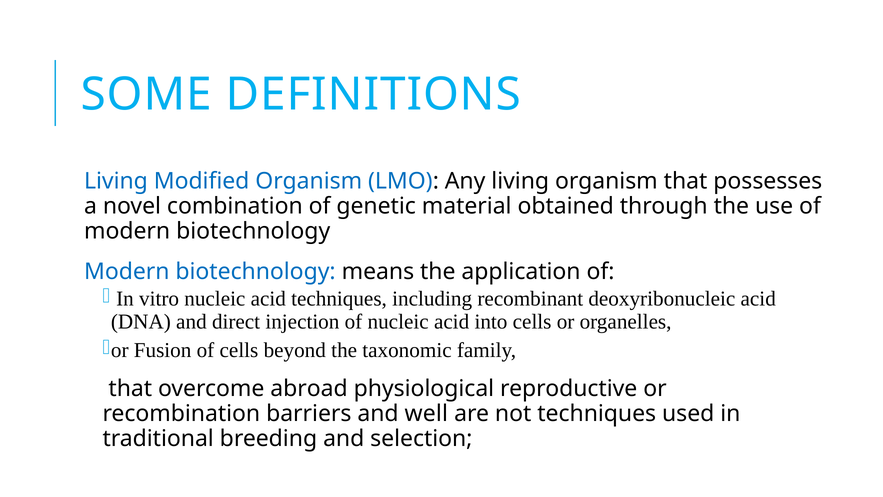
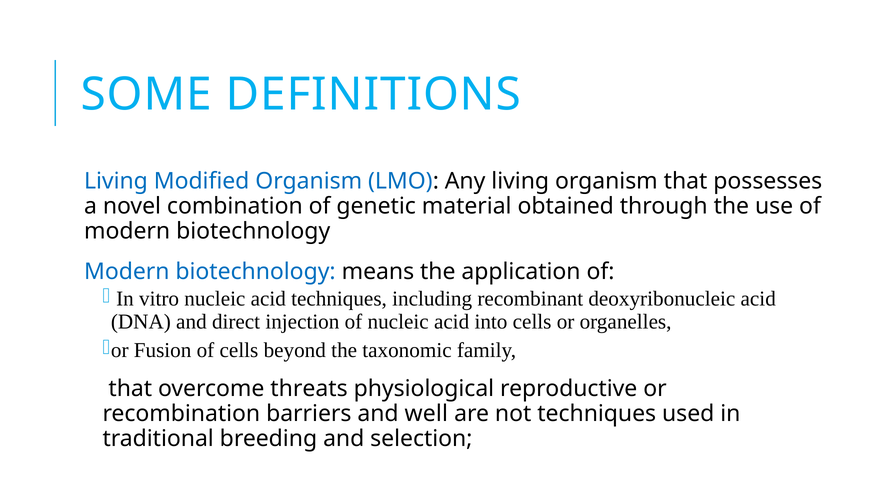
abroad: abroad -> threats (309, 389)
